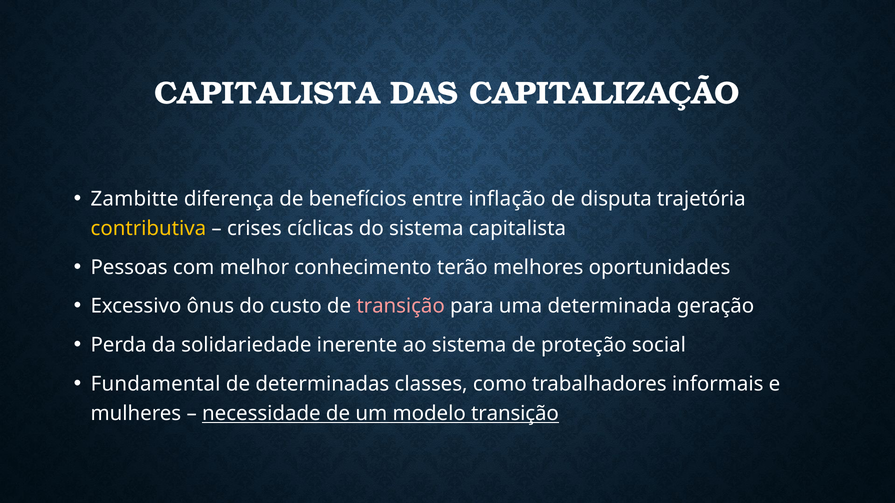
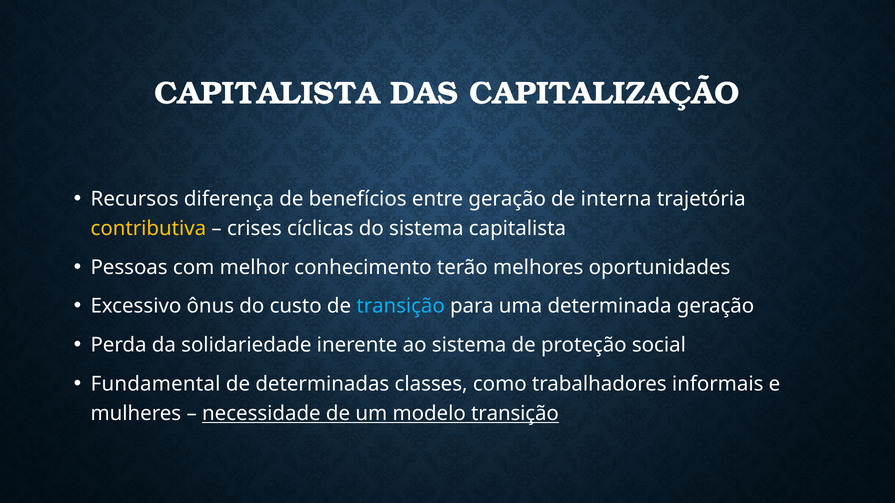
Zambitte: Zambitte -> Recursos (135, 199)
entre inflação: inflação -> geração (507, 199)
disputa: disputa -> interna (616, 199)
transição colour: pink -> light blue (401, 306)
